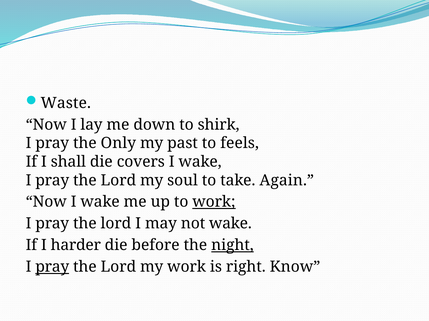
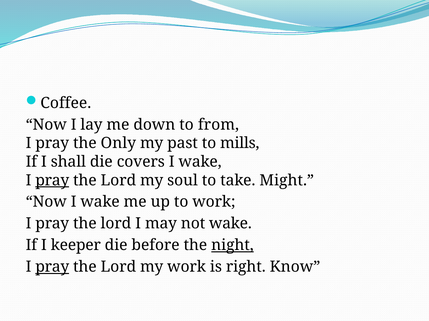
Waste: Waste -> Coffee (66, 103)
shirk: shirk -> from (218, 125)
feels: feels -> mills (240, 144)
pray underline: none -> present (52, 181)
Again: Again -> Might (287, 181)
work underline: present -> none (214, 202)
harder: harder -> keeper (76, 246)
